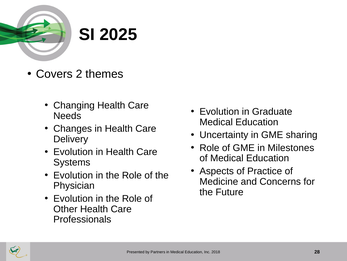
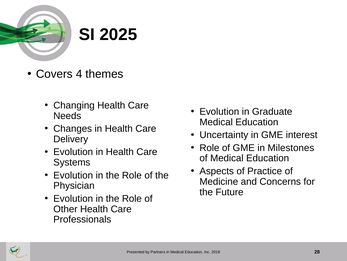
2: 2 -> 4 (79, 74)
sharing: sharing -> interest (302, 135)
